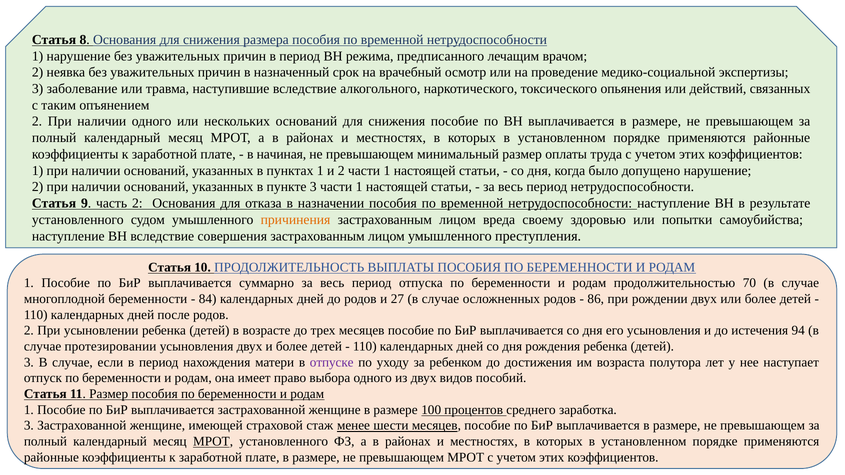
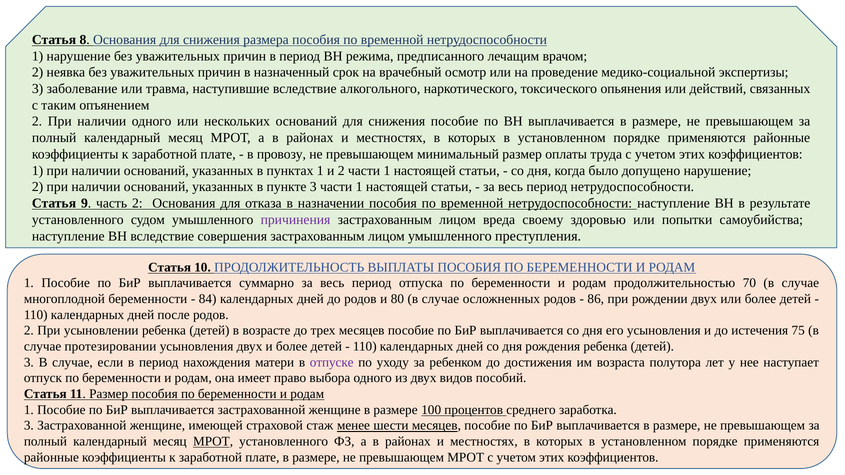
начиная: начиная -> провозу (281, 154)
причинения colour: orange -> purple (296, 220)
27: 27 -> 80 (397, 299)
94: 94 -> 75 (798, 331)
